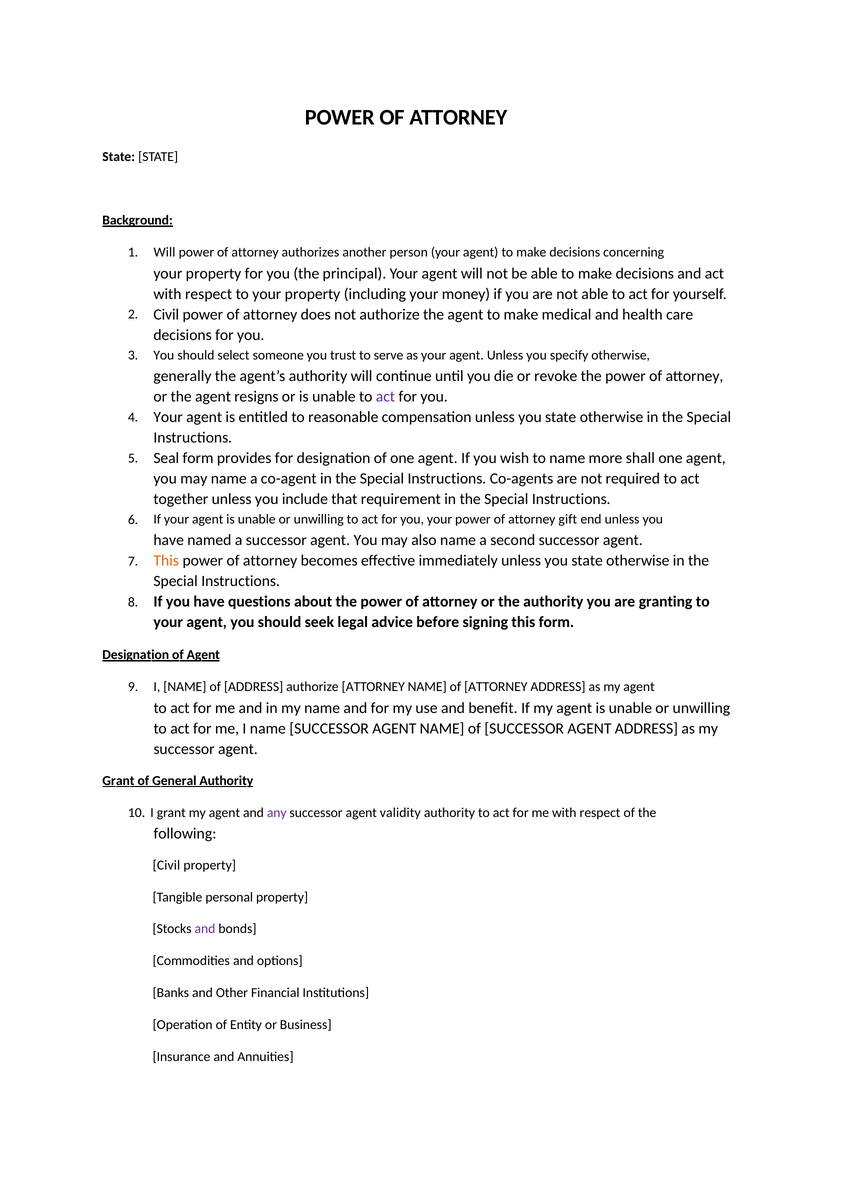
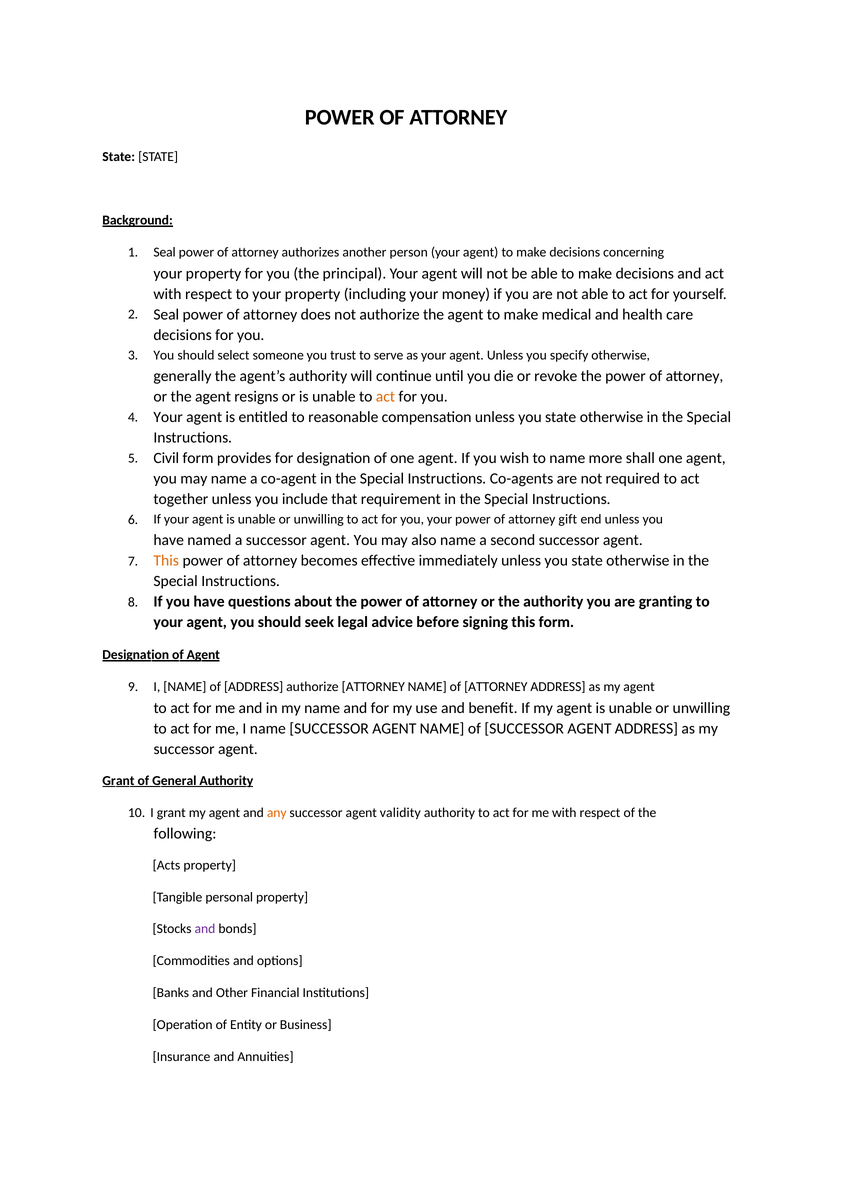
1 Will: Will -> Seal (165, 253)
Civil: Civil -> Seal (166, 315)
act colour: purple -> orange (385, 397)
Seal: Seal -> Civil (166, 458)
any colour: purple -> orange (277, 813)
Civil: Civil -> Acts (166, 865)
